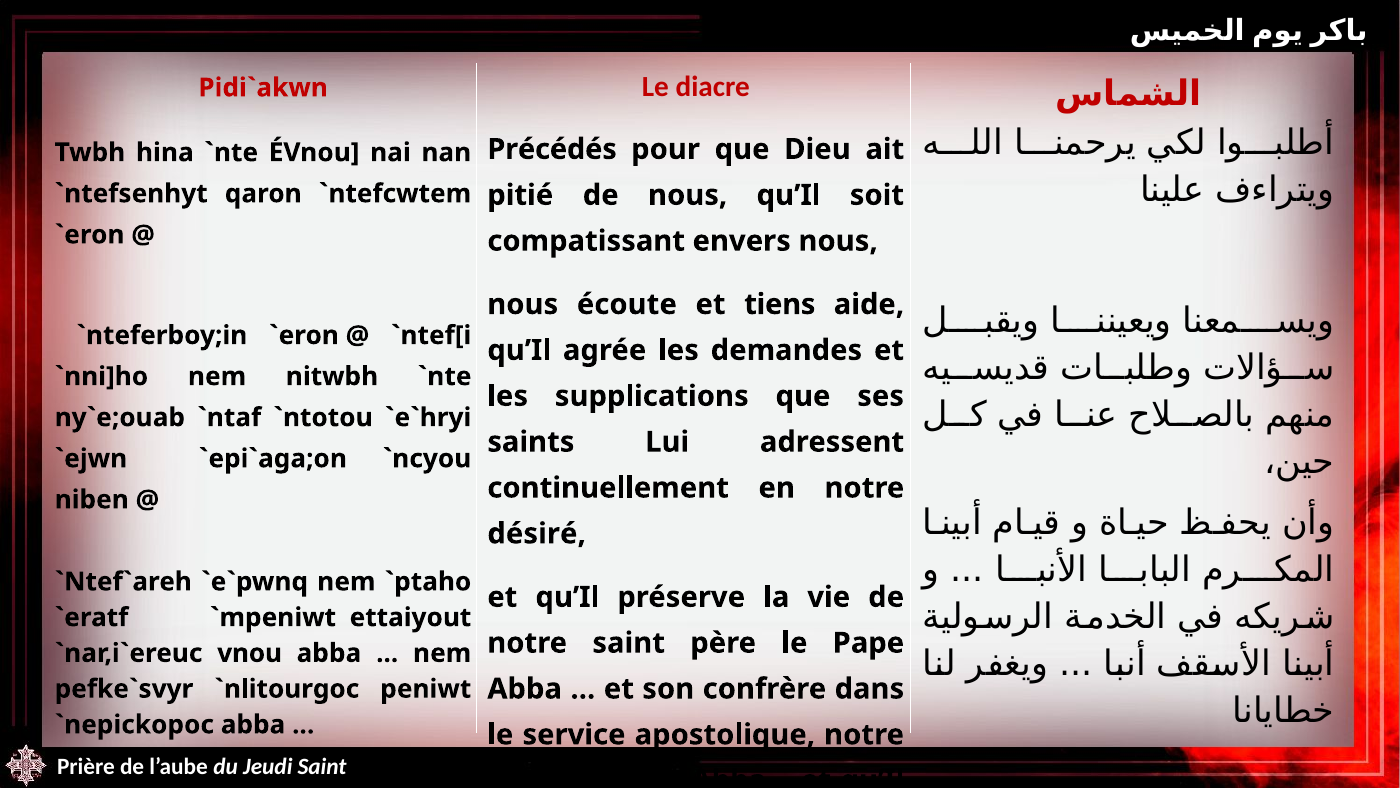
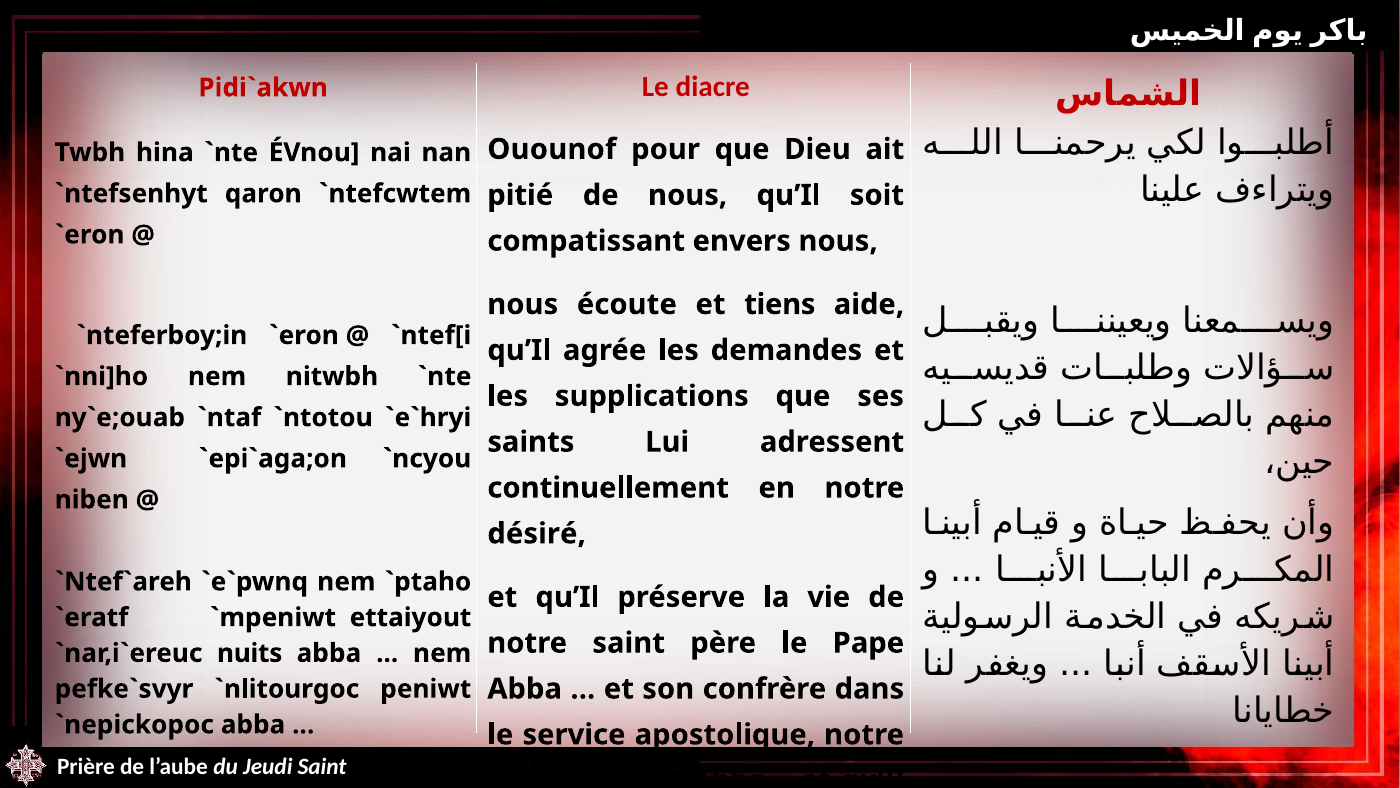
Précédés: Précédés -> Ouounof (552, 149)
vnou: vnou -> nuits (250, 653)
